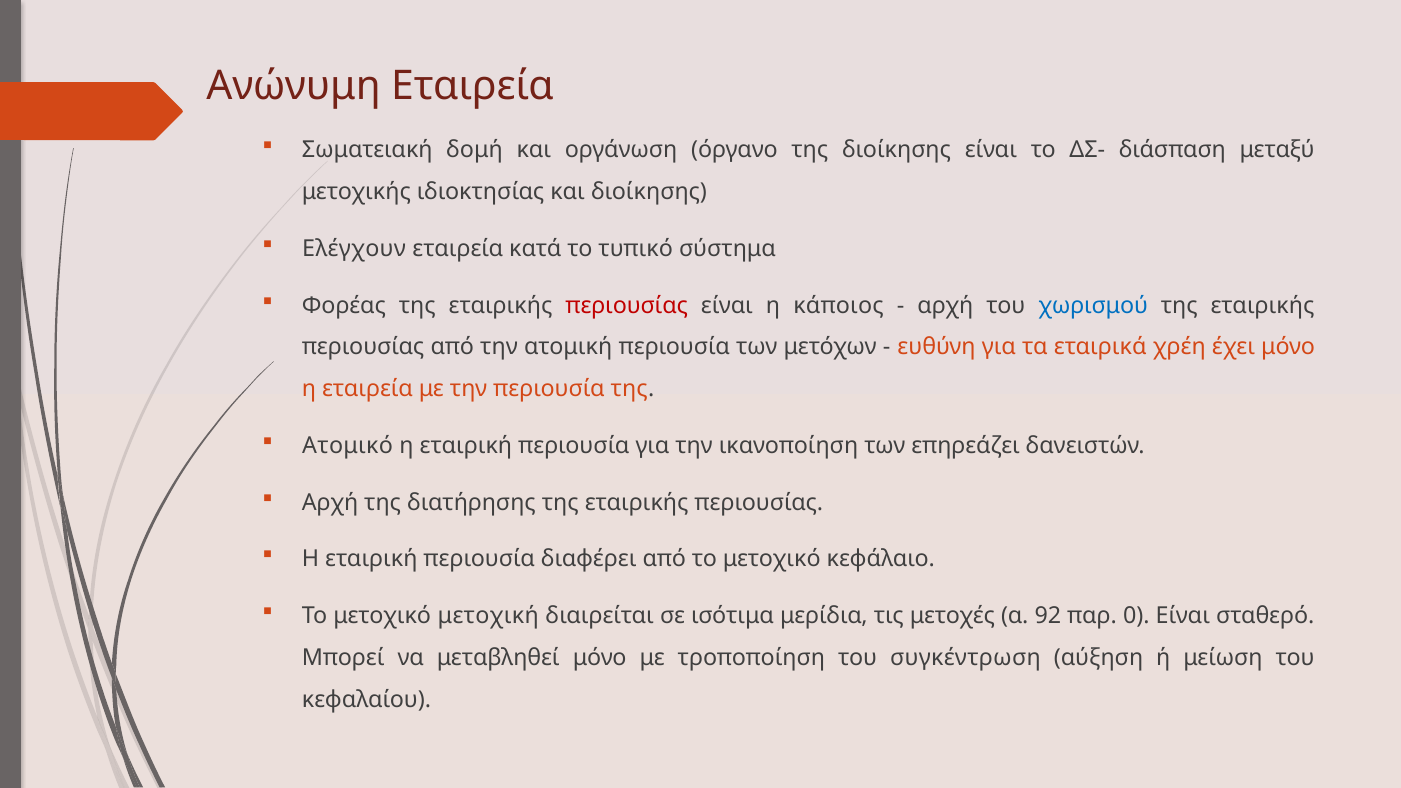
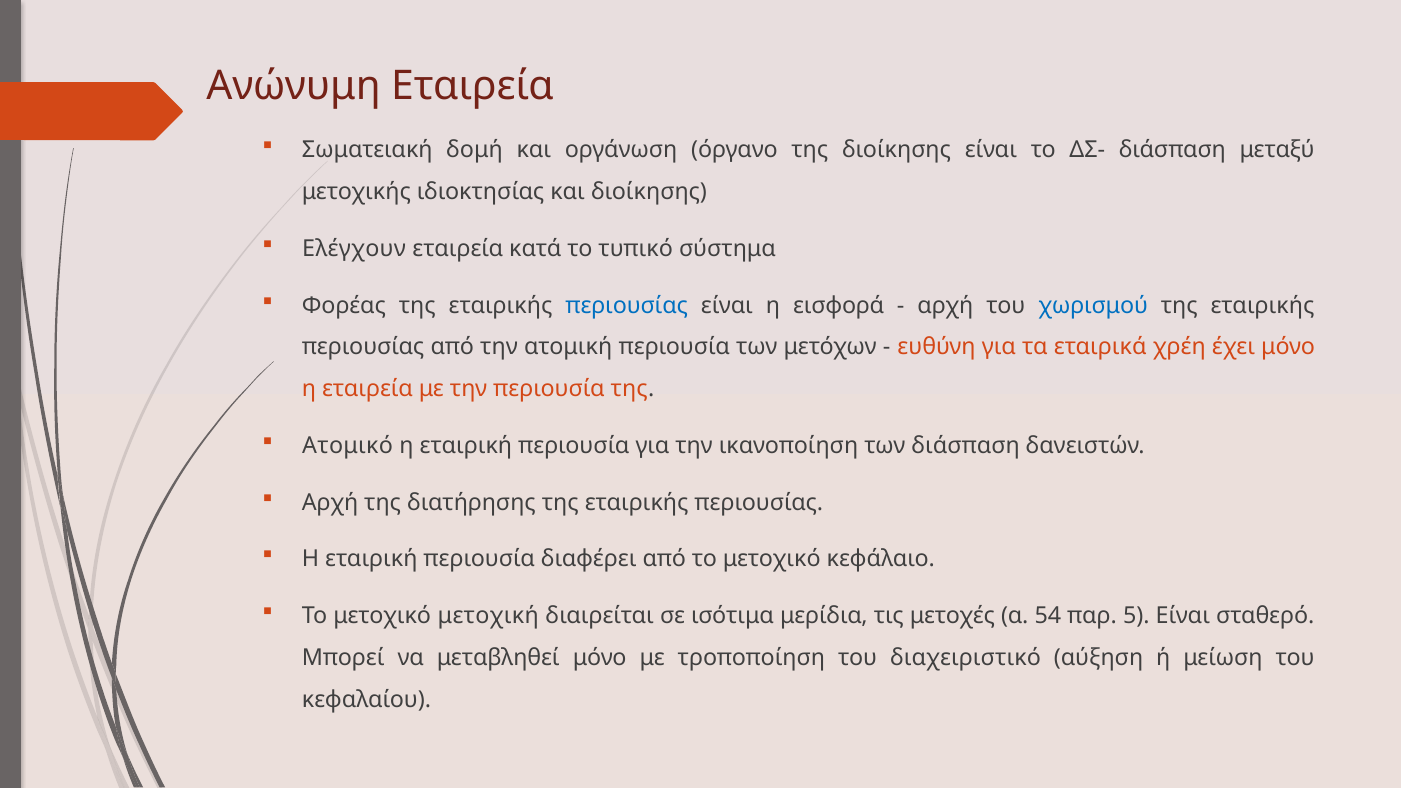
περιουσίας colour: red -> blue (627, 305)
κάποιος: κάποιος -> εισφορά (839, 305)
των επηρεάζει: επηρεάζει -> διάσπαση (966, 446)
92: 92 -> 54 (1048, 616)
0: 0 -> 5 (1136, 616)
συγκέντρωση: συγκέντρωση -> διαχειριστικό (966, 658)
